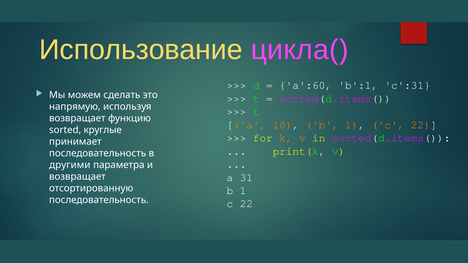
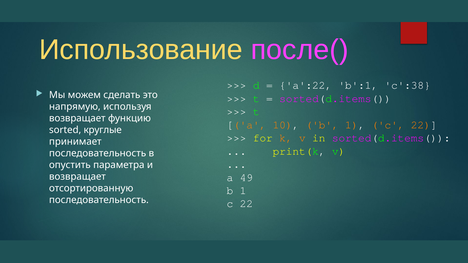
цикла(: цикла( -> после( (300, 50)
a':60: a':60 -> a':22 (306, 85)
c':31: c':31 -> c':38 (408, 85)
другими: другими -> опустить (70, 165)
31: 31 -> 49 (246, 178)
